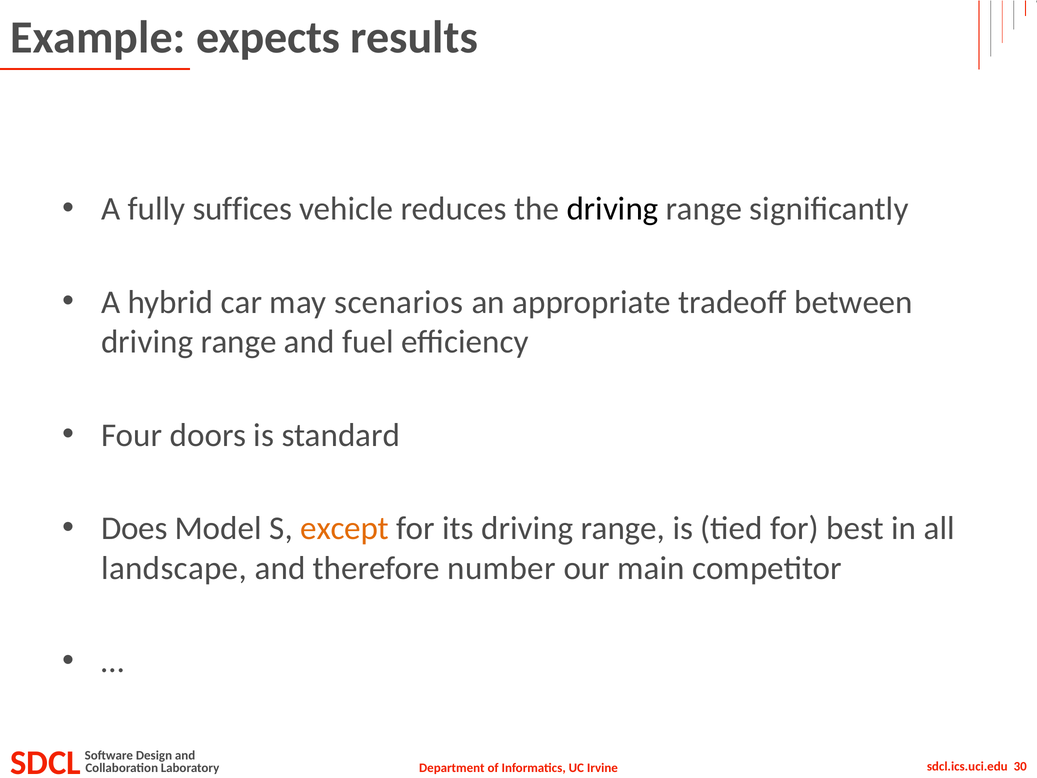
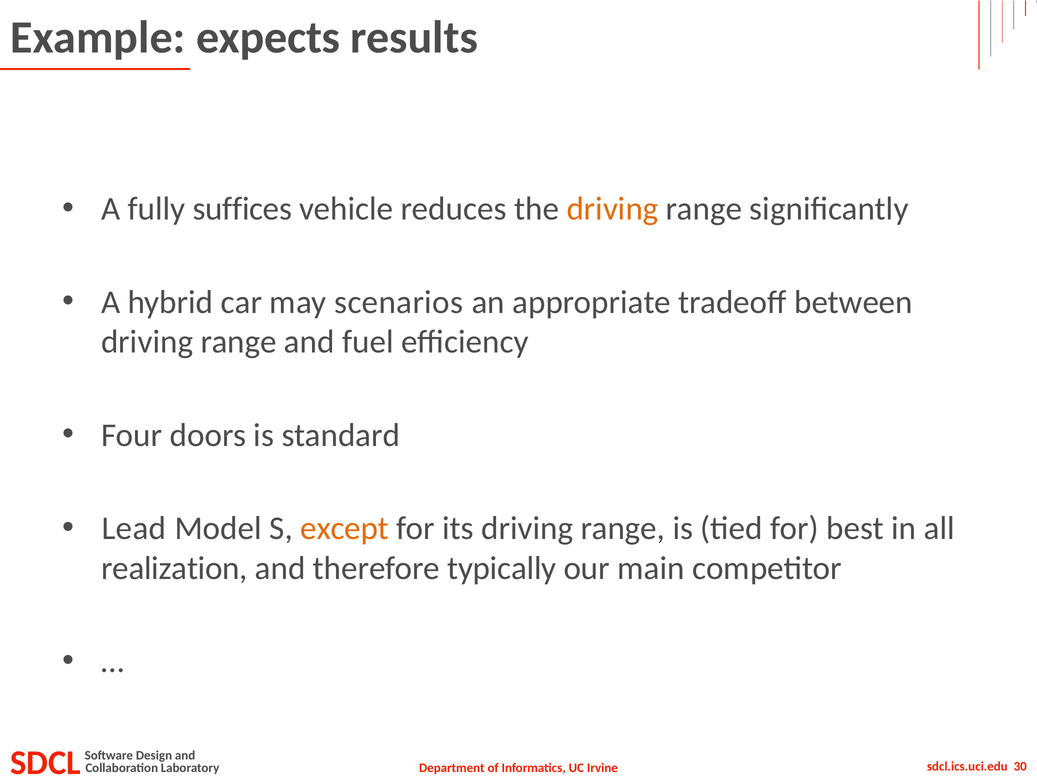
driving colour: black -> orange (613, 209)
Does: Does -> Lead (134, 528)
landscape: landscape -> realization (174, 568)
number: number -> typically (502, 568)
